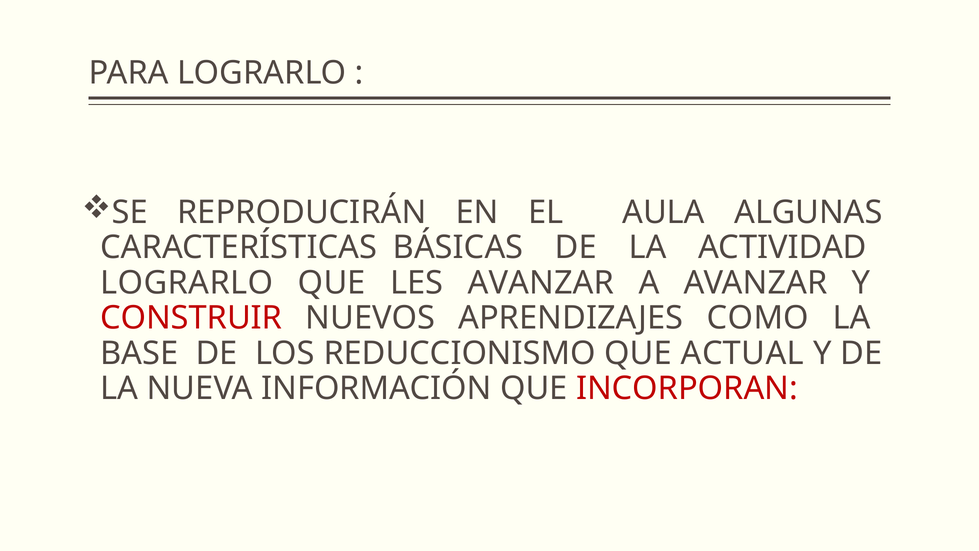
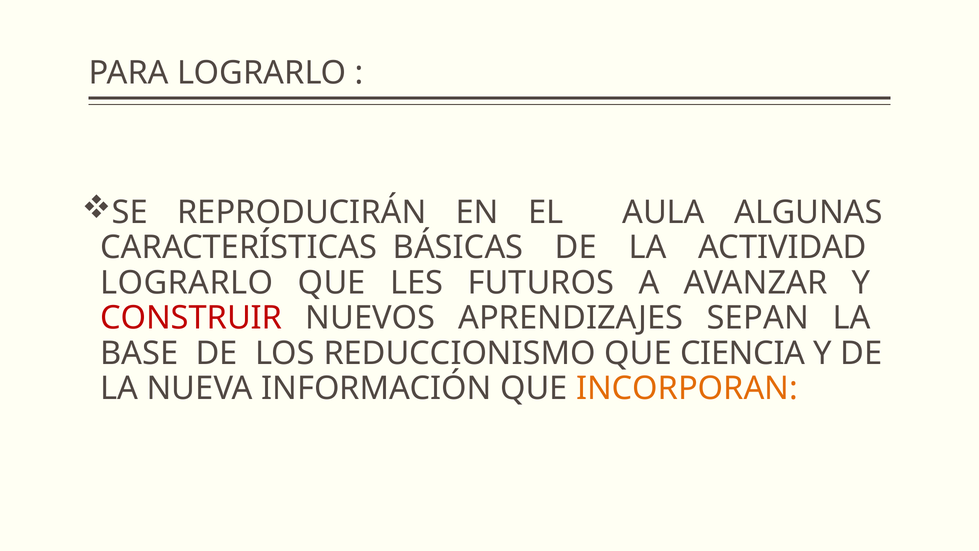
LES AVANZAR: AVANZAR -> FUTUROS (541, 283)
COMO: COMO -> SEPAN (758, 318)
ACTUAL: ACTUAL -> CIENCIA (743, 353)
INCORPORAN colour: red -> orange (687, 388)
